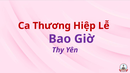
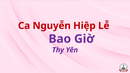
Thương: Thương -> Nguyễn (52, 26)
